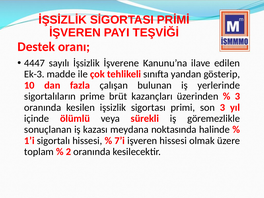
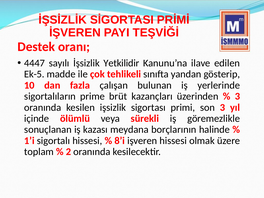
İşverene: İşverene -> Yetkilidir (121, 63)
Ek-3: Ek-3 -> Ek-5 (34, 74)
noktasında: noktasında -> borçlarının (174, 130)
7’i: 7’i -> 8’i (120, 141)
